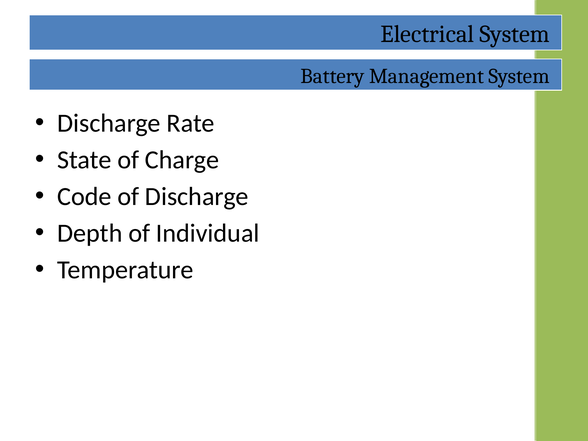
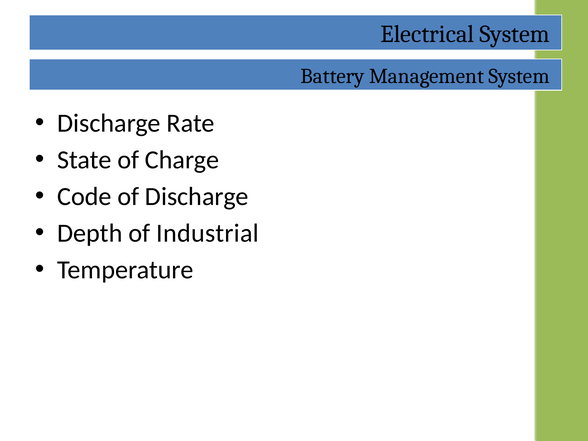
Individual: Individual -> Industrial (208, 233)
